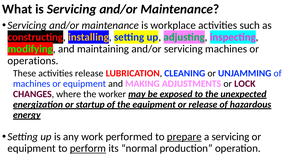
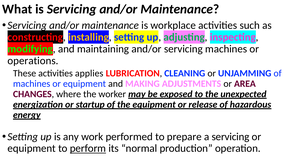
activities release: release -> applies (89, 73)
LOCK: LOCK -> AREA (245, 83)
prepare underline: present -> none (184, 136)
